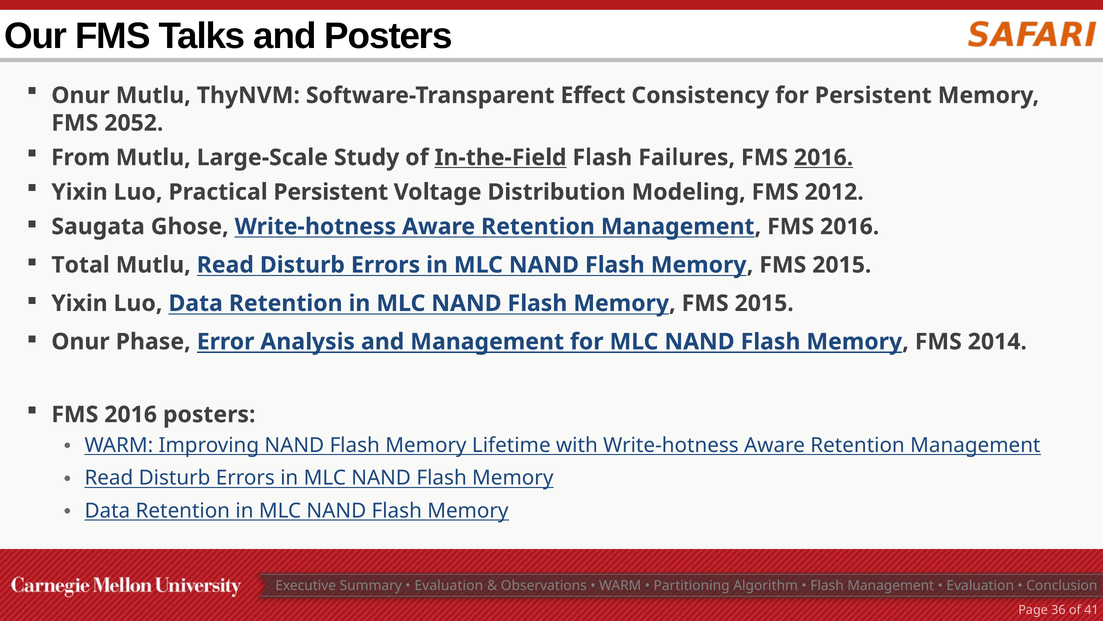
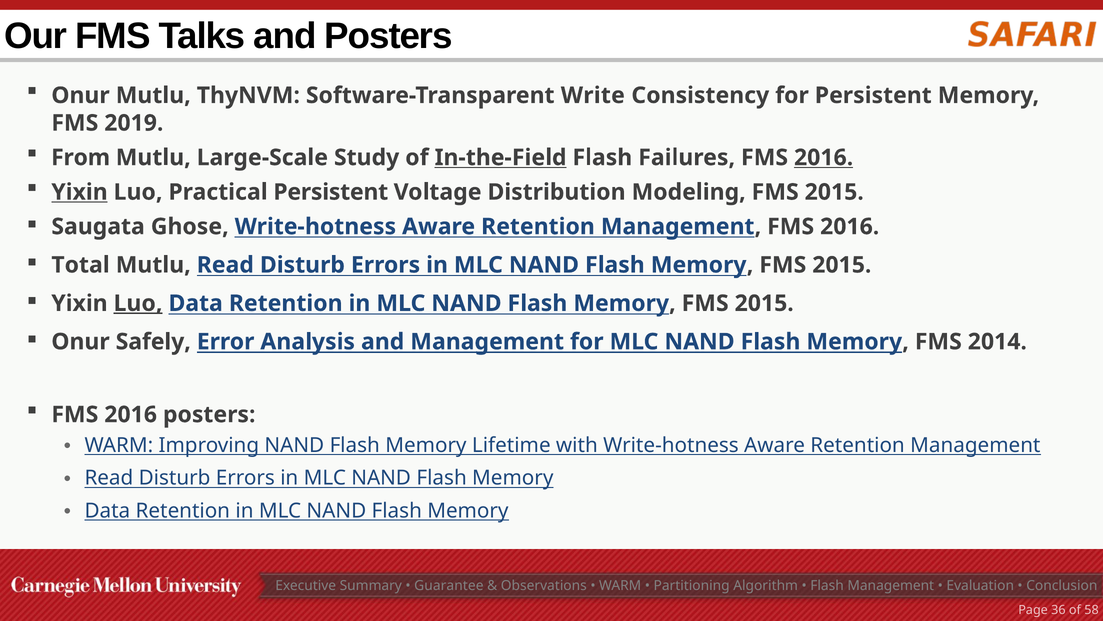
Effect: Effect -> Write (593, 95)
2052: 2052 -> 2019 (134, 123)
Yixin underline: none -> present (79, 192)
Modeling FMS 2012: 2012 -> 2015 (834, 192)
Luo underline: none -> present (138, 303)
Phase: Phase -> Safely (153, 341)
Evaluation: Evaluation -> Guarantee (449, 585)
41: 41 -> 58 (1092, 609)
